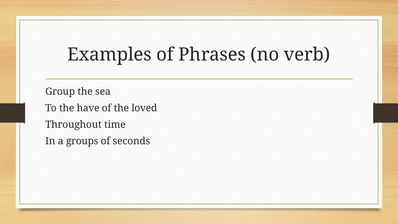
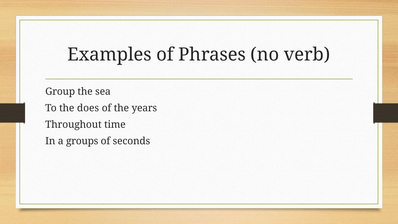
have: have -> does (88, 108)
loved: loved -> years (144, 108)
